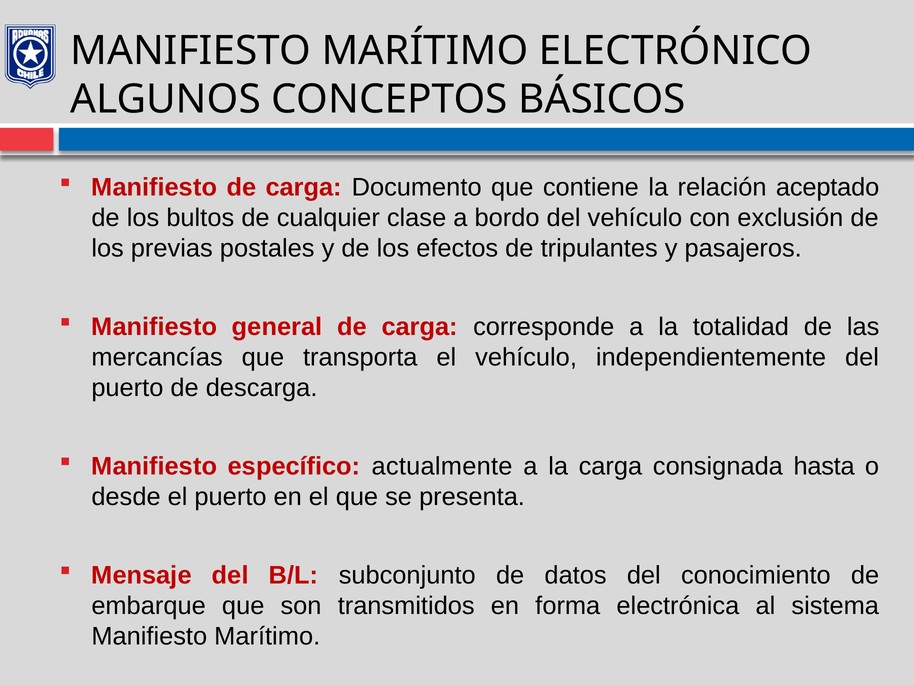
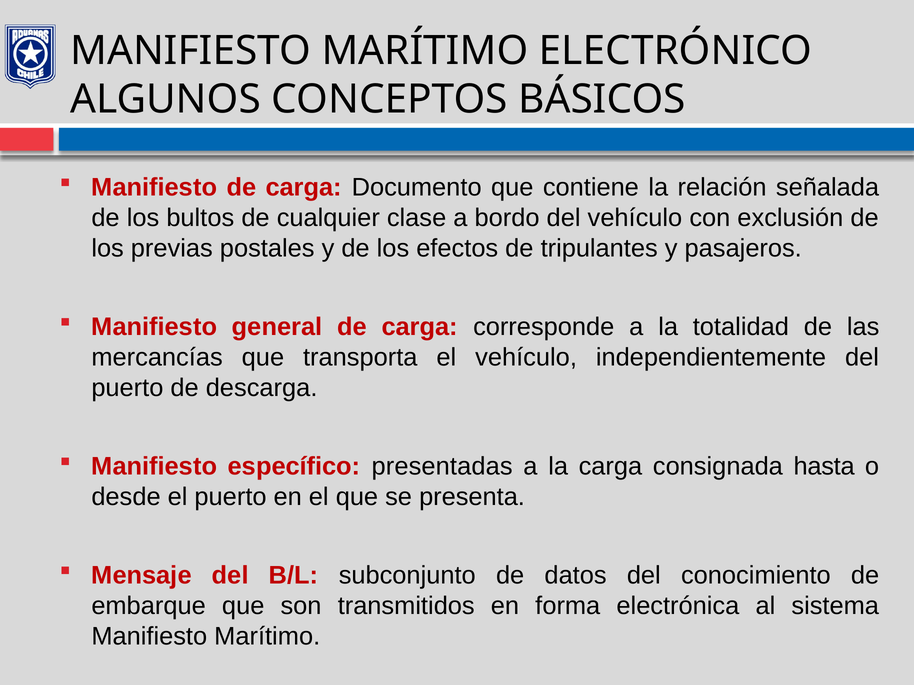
aceptado: aceptado -> señalada (828, 187)
actualmente: actualmente -> presentadas (442, 467)
